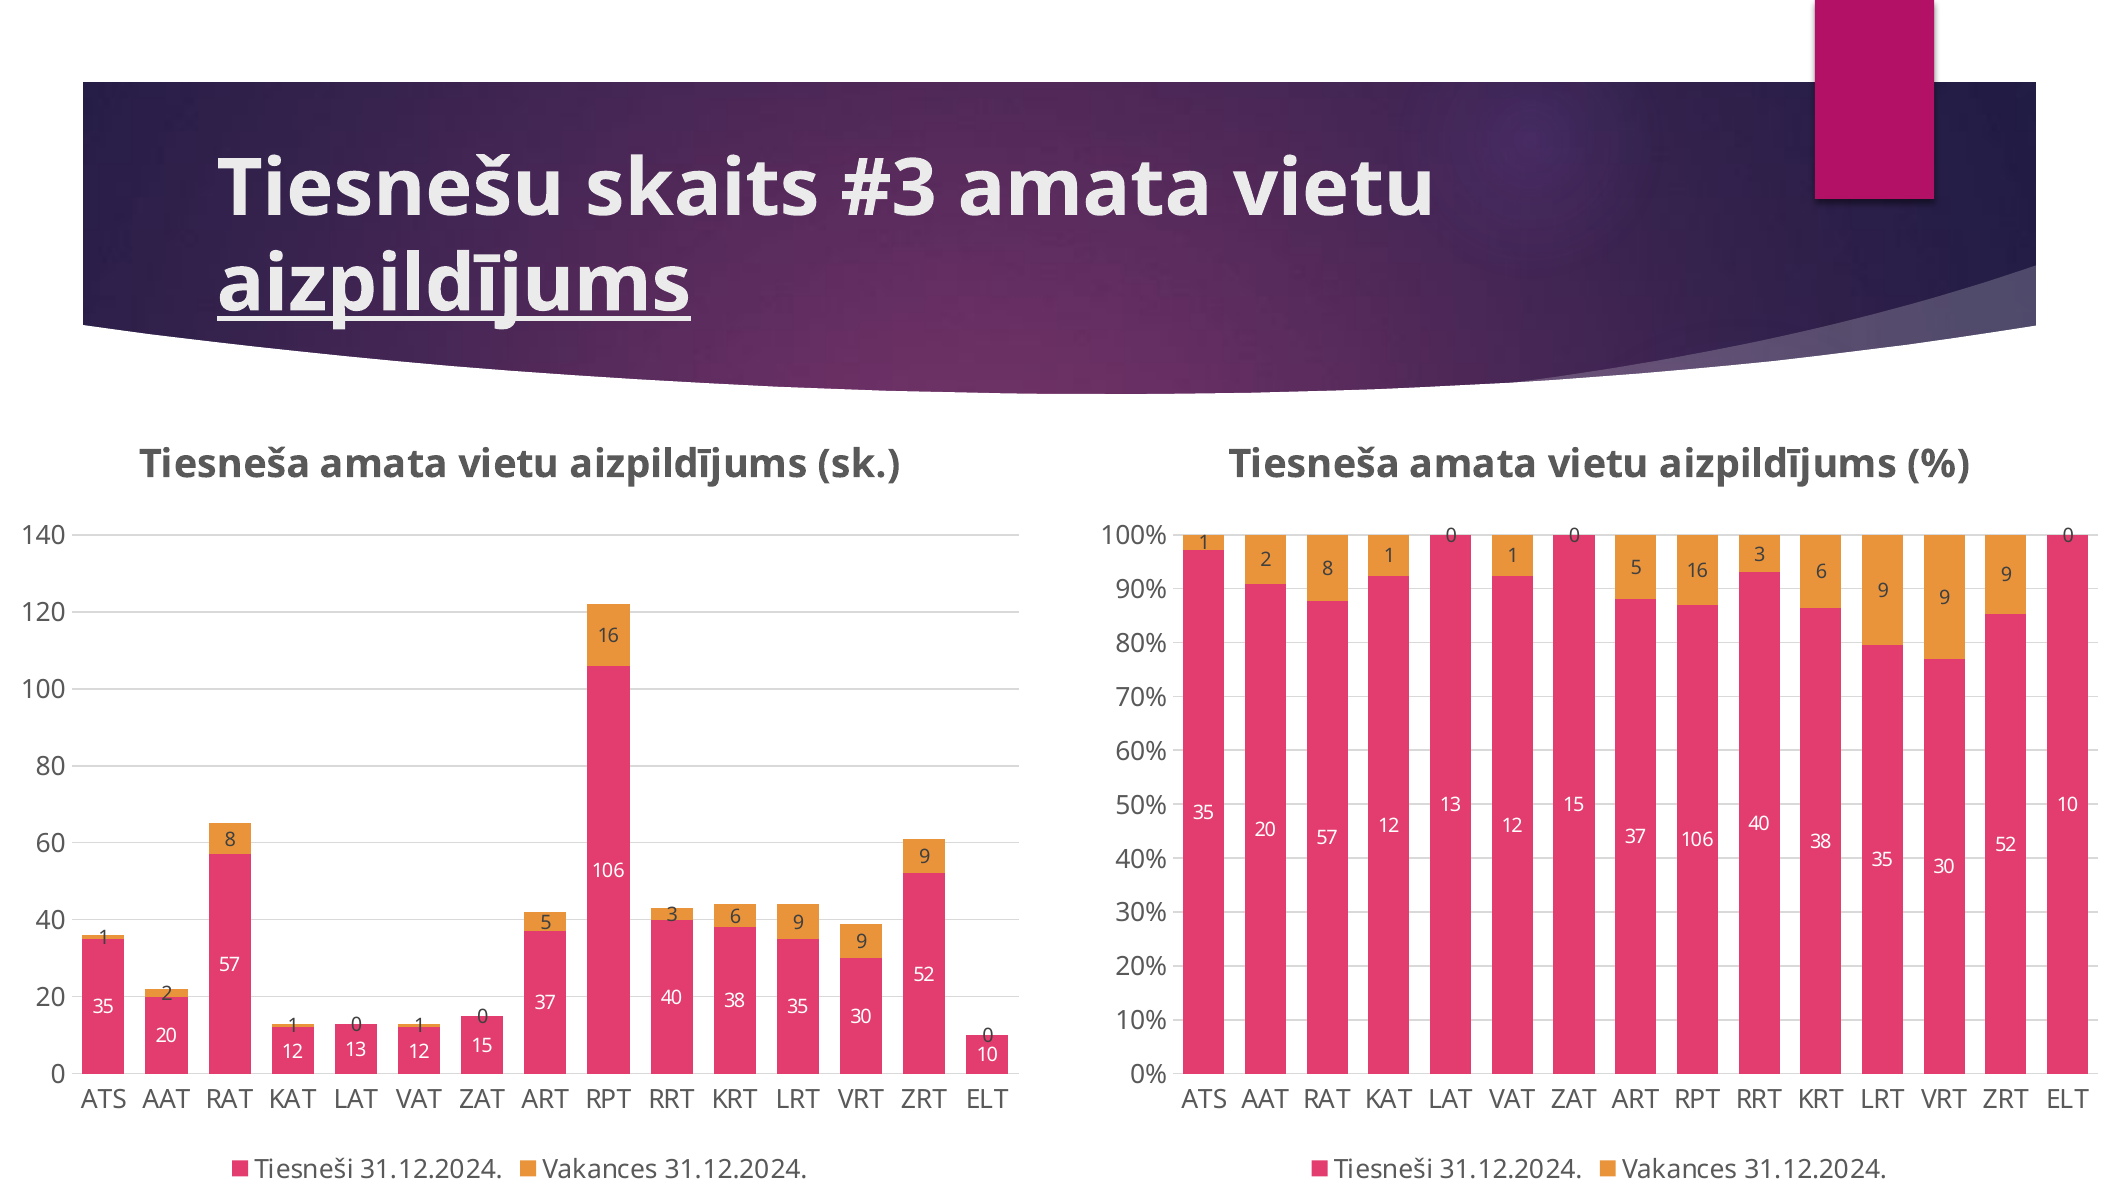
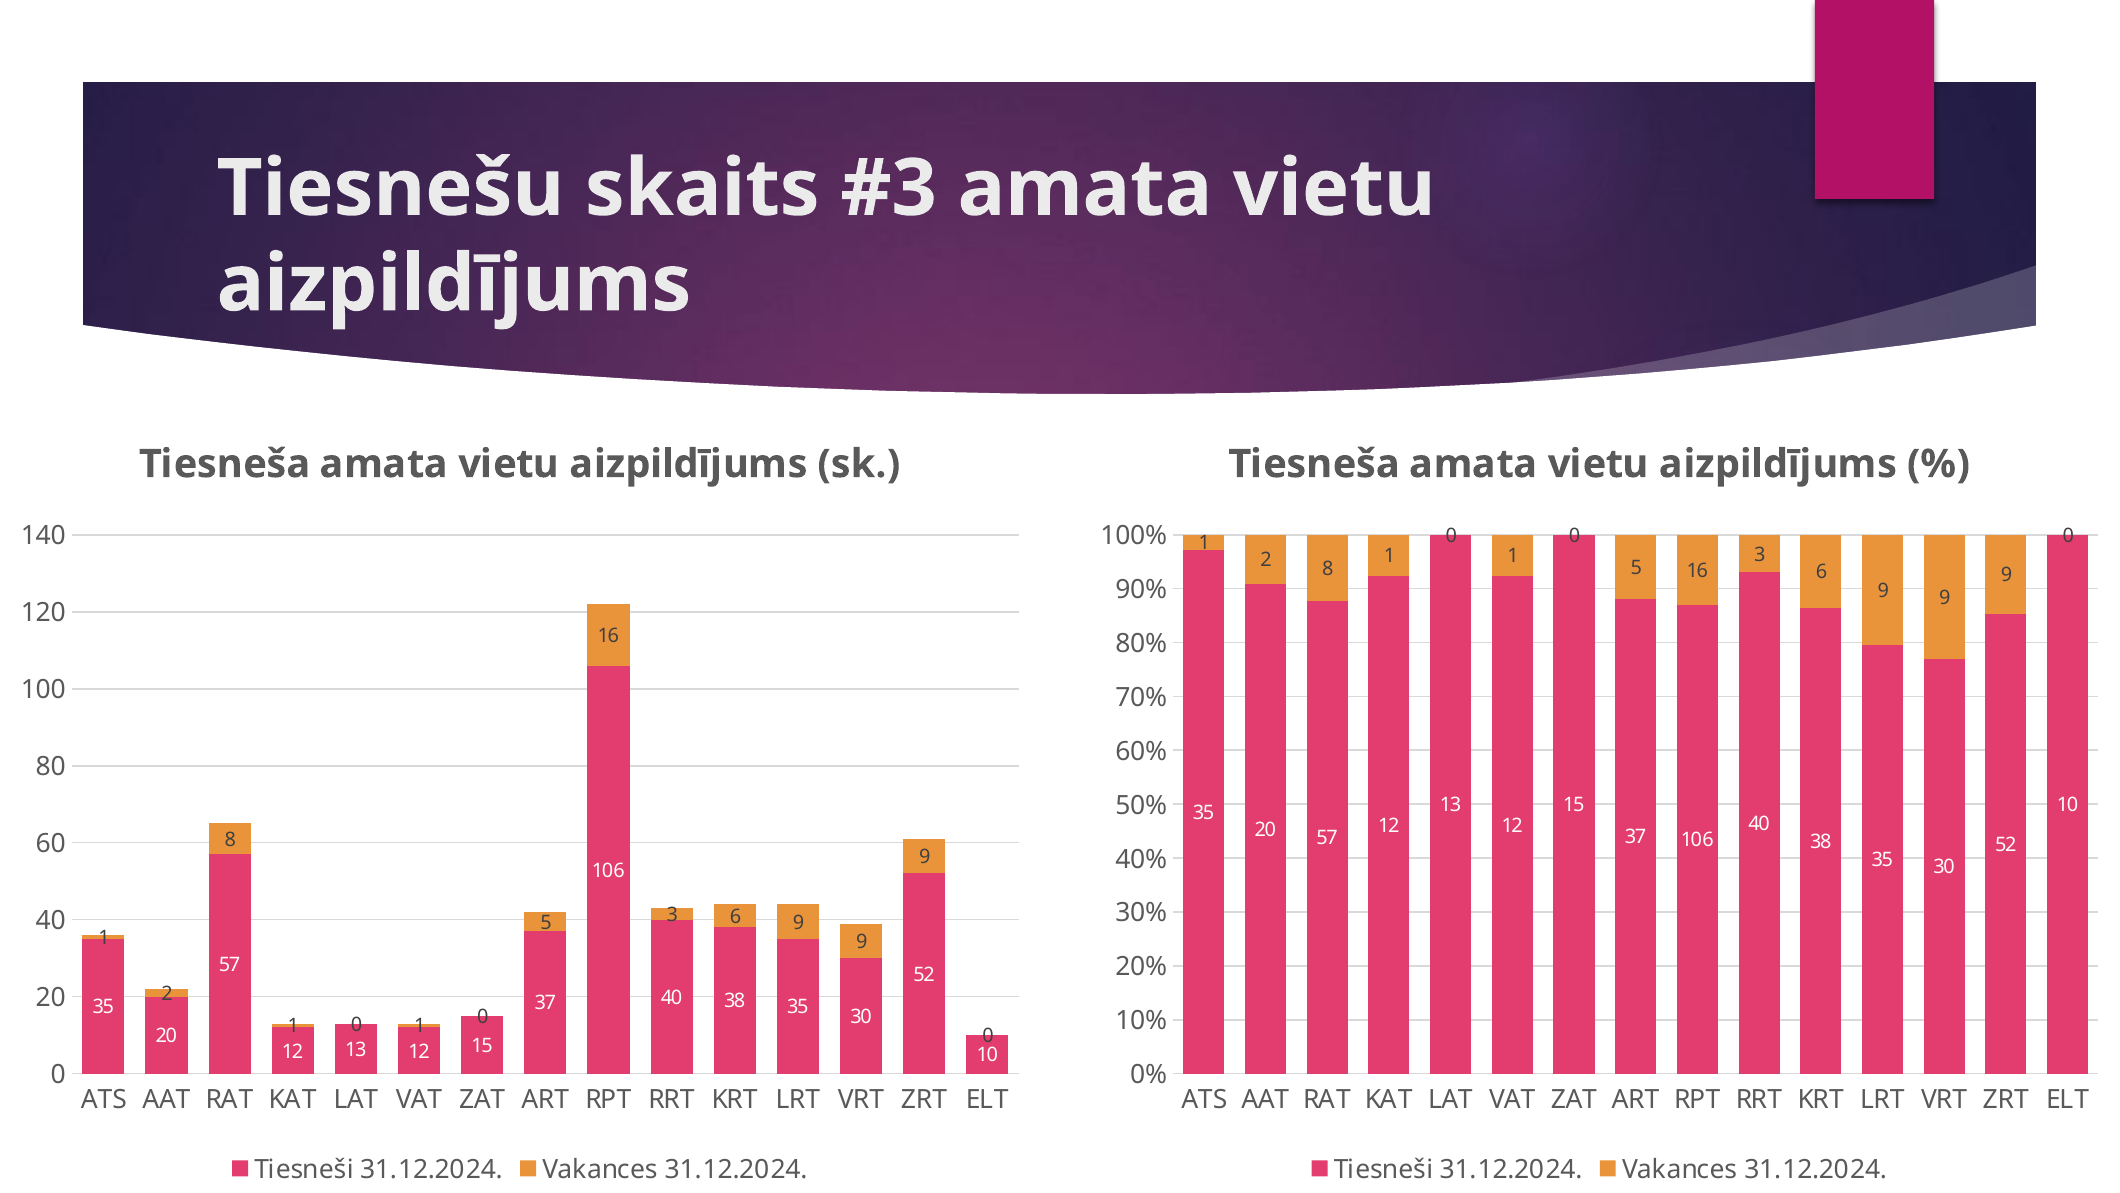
aizpildījums underline: present -> none (454, 284)
